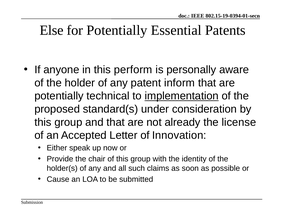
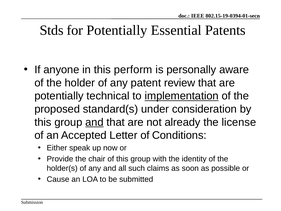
Else: Else -> Stds (52, 30)
inform: inform -> review (180, 83)
and underline: none -> present (94, 122)
Innovation: Innovation -> Conditions (179, 135)
